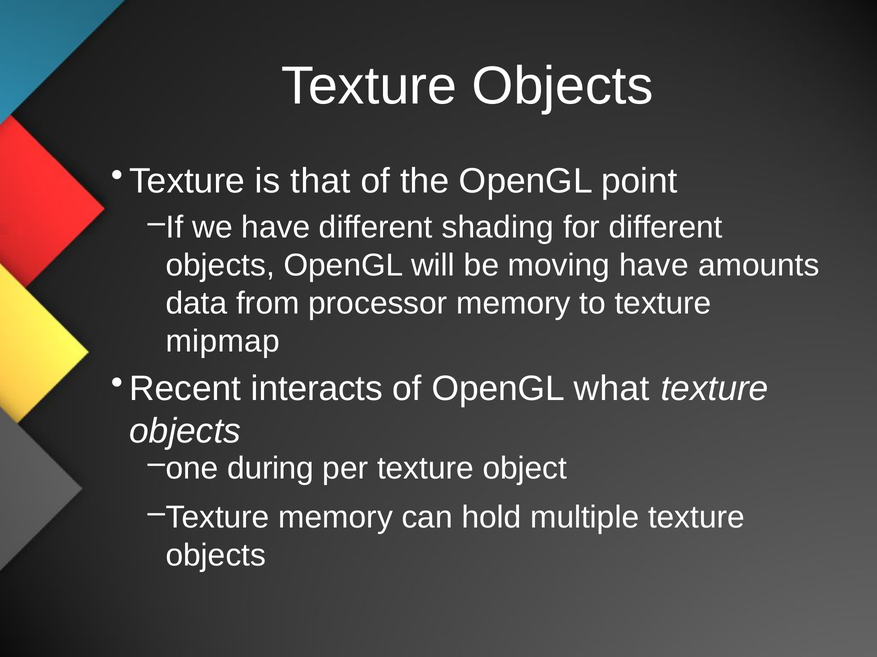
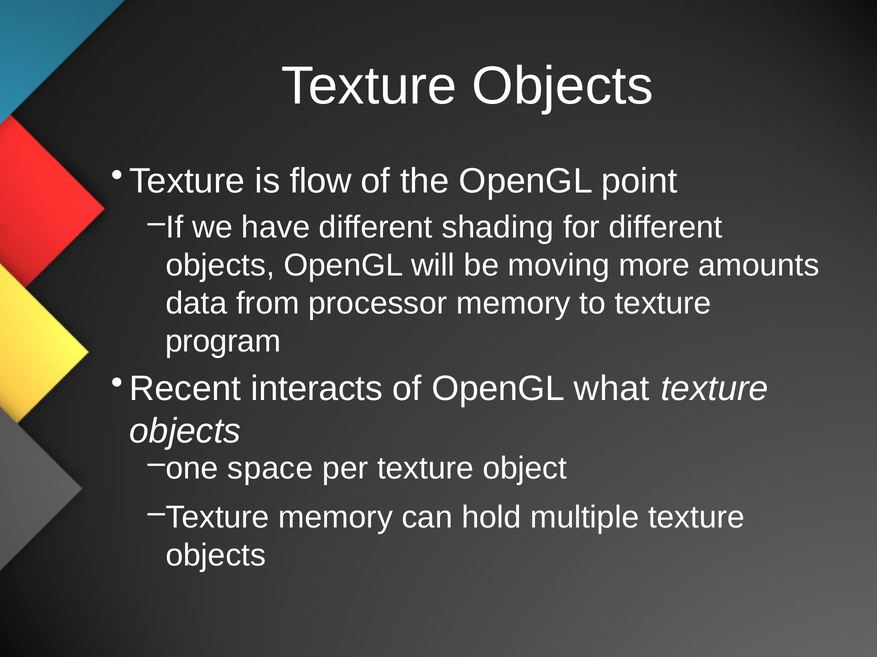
that: that -> flow (321, 181)
moving have: have -> more (654, 266)
mipmap: mipmap -> program (223, 342)
during: during -> space (270, 469)
